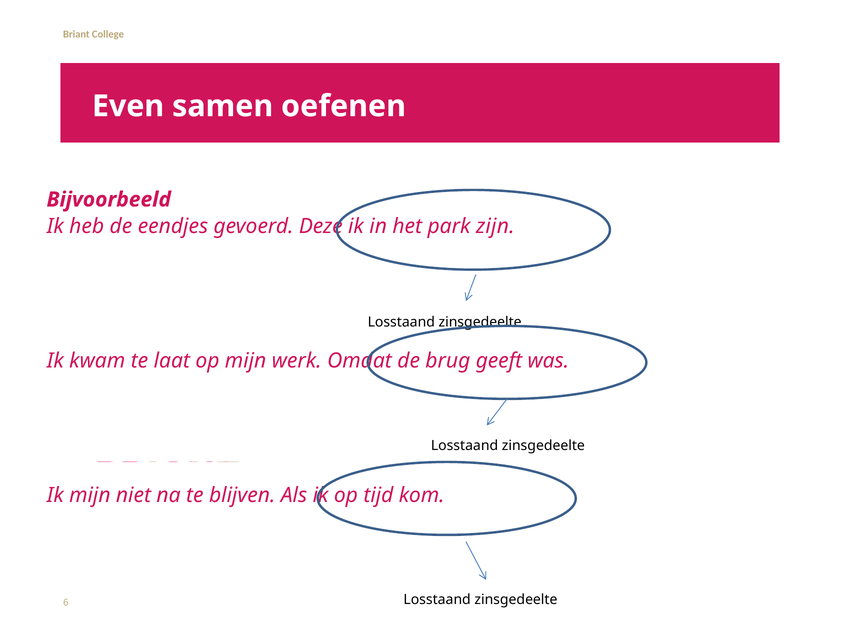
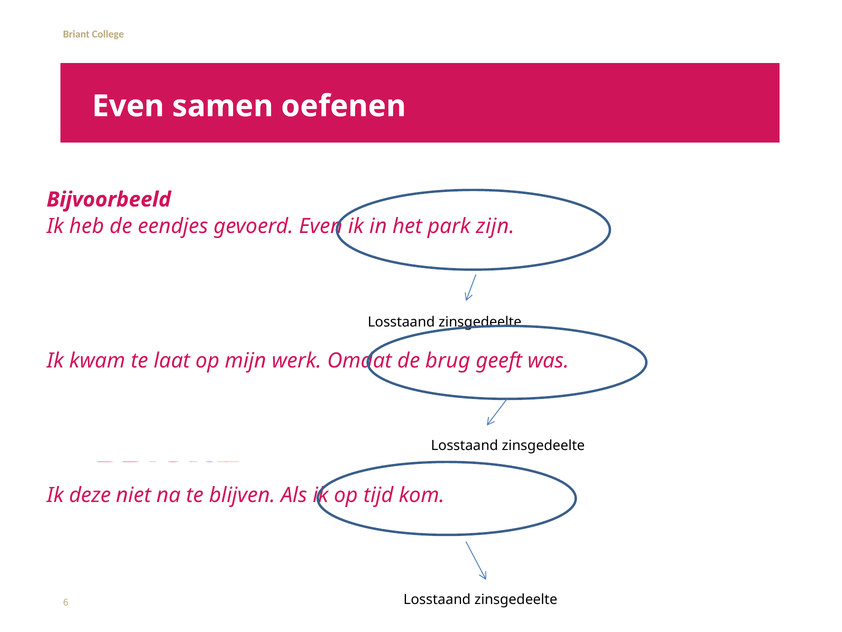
gevoerd Deze: Deze -> Even (321, 226)
Ik mijn: mijn -> deze (90, 495)
